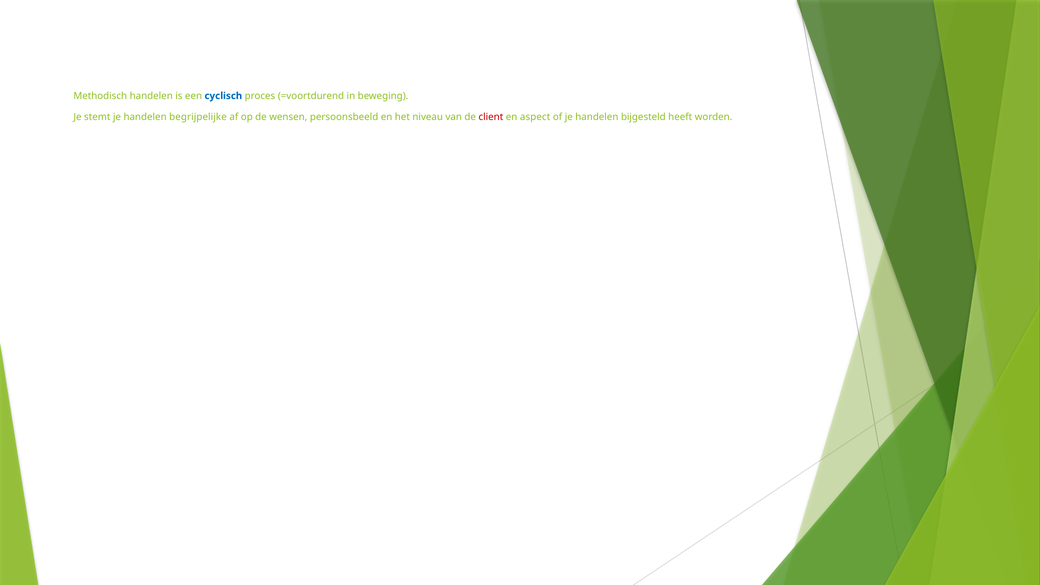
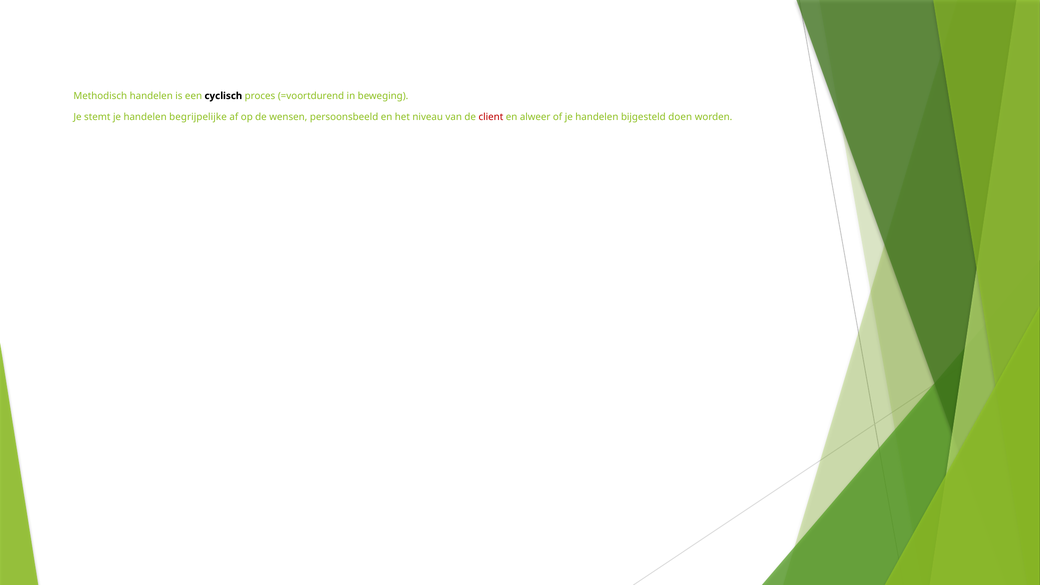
cyclisch colour: blue -> black (223, 96)
aspect: aspect -> alweer (535, 117)
heeft: heeft -> doen (680, 117)
